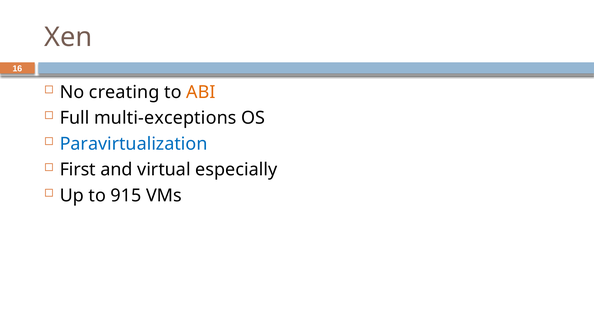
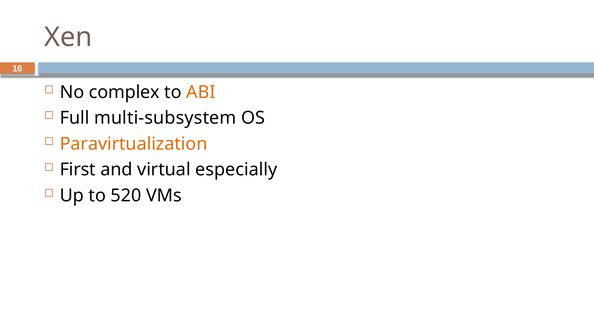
creating: creating -> complex (124, 92)
multi-exceptions: multi-exceptions -> multi-subsystem (165, 118)
Paravirtualization colour: blue -> orange (134, 144)
915: 915 -> 520 (126, 196)
